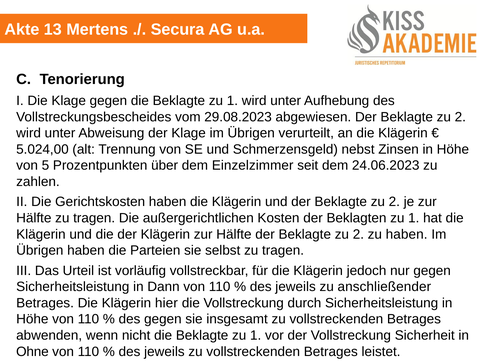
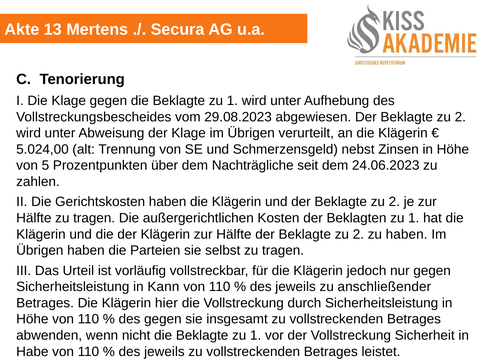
Einzelzimmer: Einzelzimmer -> Nachträgliche (253, 165)
Dann: Dann -> Kann (163, 287)
Ohne: Ohne -> Habe (32, 351)
